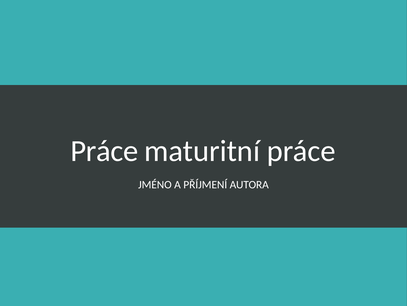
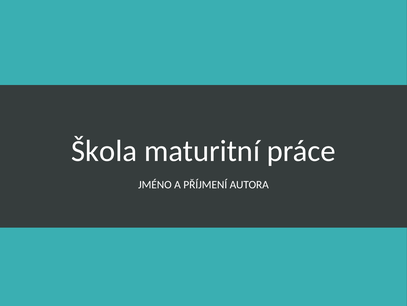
Práce: Práce -> Škola (104, 151)
